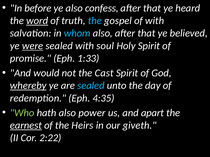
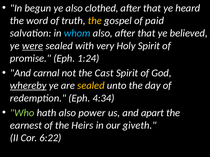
before: before -> begun (38, 8)
confess: confess -> clothed (102, 8)
word underline: present -> none (37, 21)
the colour: light blue -> yellow (95, 21)
of with: with -> paid (155, 21)
soul: soul -> very (105, 46)
1:33: 1:33 -> 1:24 (88, 58)
would: would -> carnal (46, 73)
sealed colour: light blue -> yellow (91, 86)
4:35: 4:35 -> 4:34 (103, 98)
earnest underline: present -> none (26, 126)
2:22: 2:22 -> 6:22 (50, 138)
